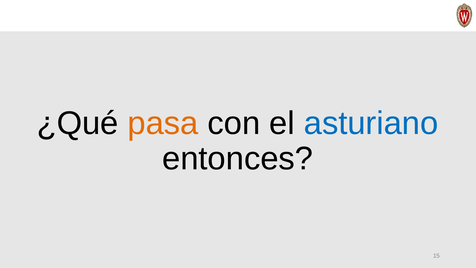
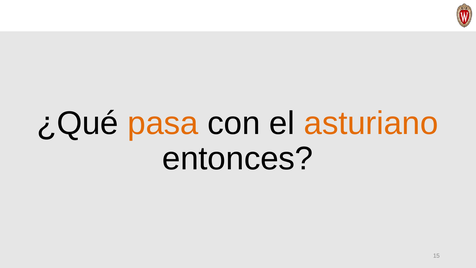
asturiano colour: blue -> orange (371, 123)
